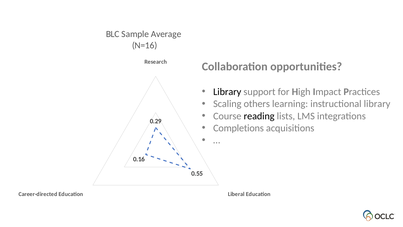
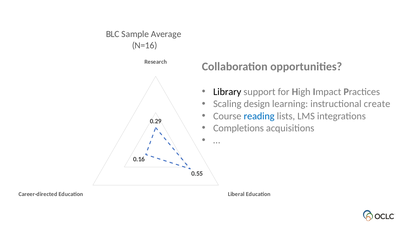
others: others -> design (257, 104)
instructional library: library -> create (377, 104)
reading colour: black -> blue (259, 116)
